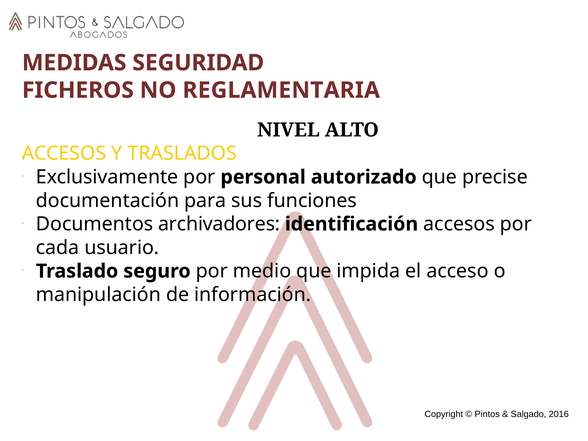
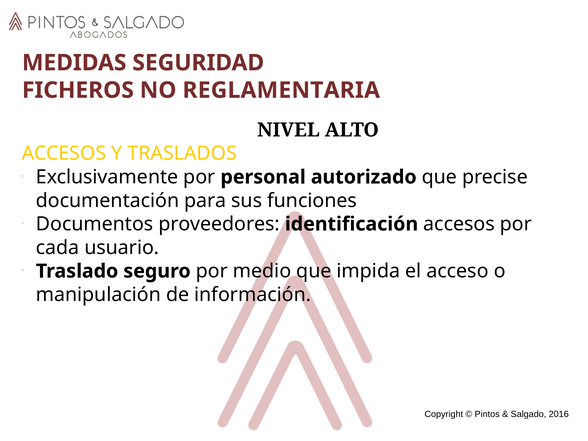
archivadores: archivadores -> proveedores (219, 224)
